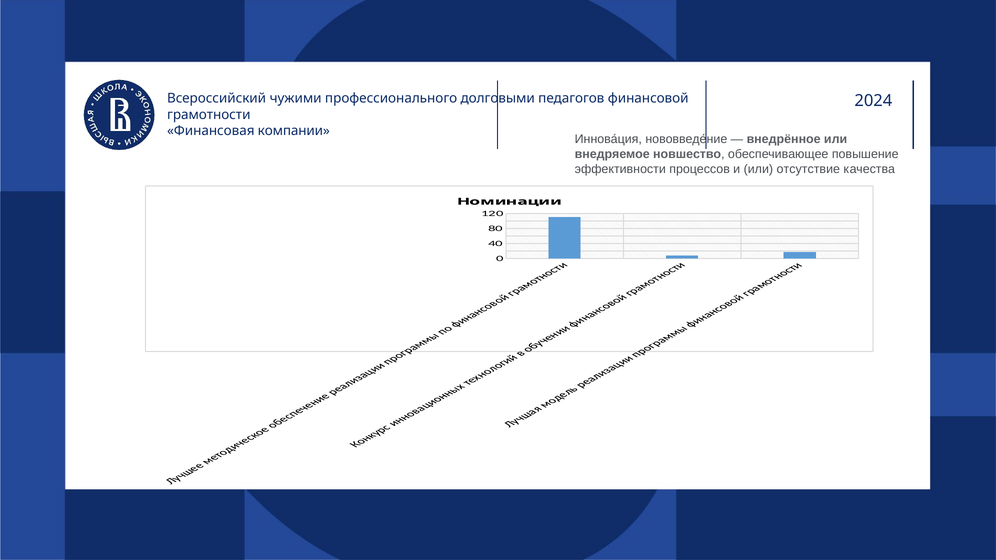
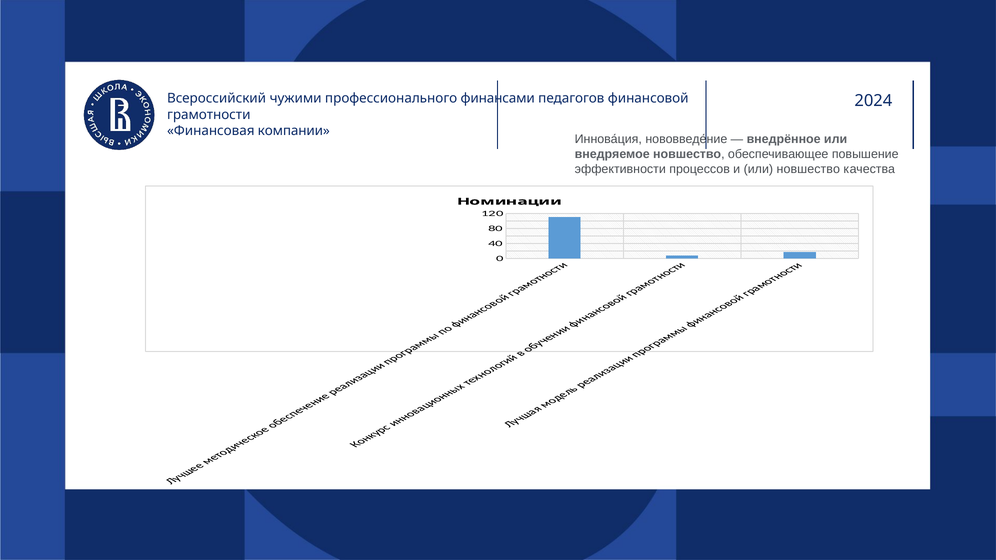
долговыми: долговыми -> финансами (498, 98)
или отсутствие: отсутствие -> новшество (808, 169)
